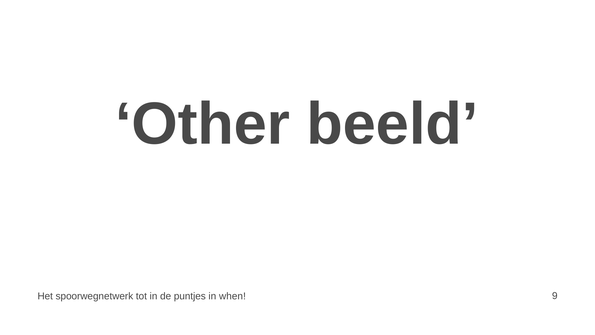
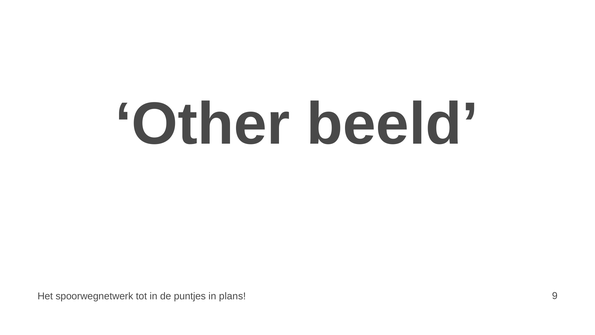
when: when -> plans (232, 296)
